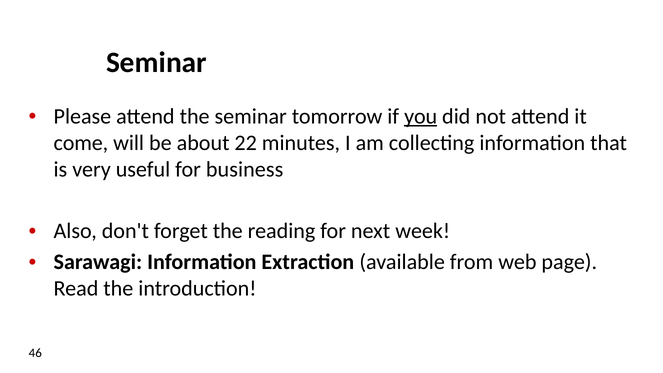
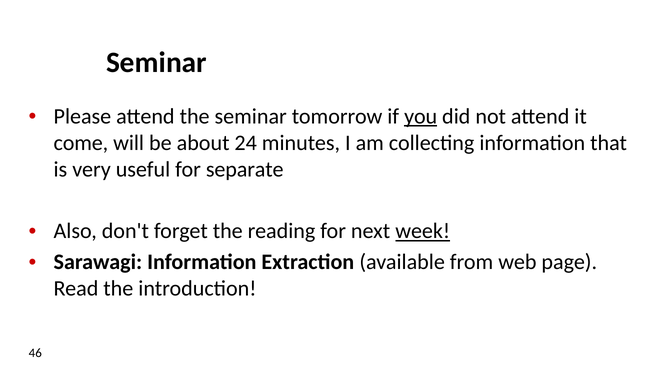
22: 22 -> 24 (246, 143)
business: business -> separate (245, 169)
week underline: none -> present (423, 231)
